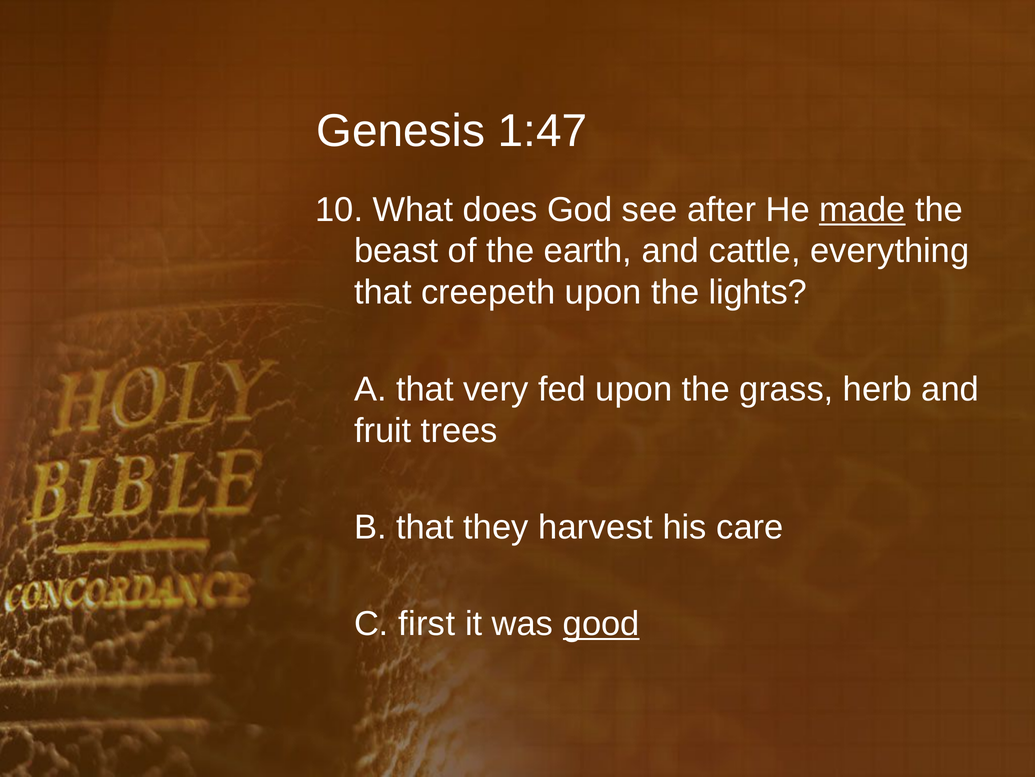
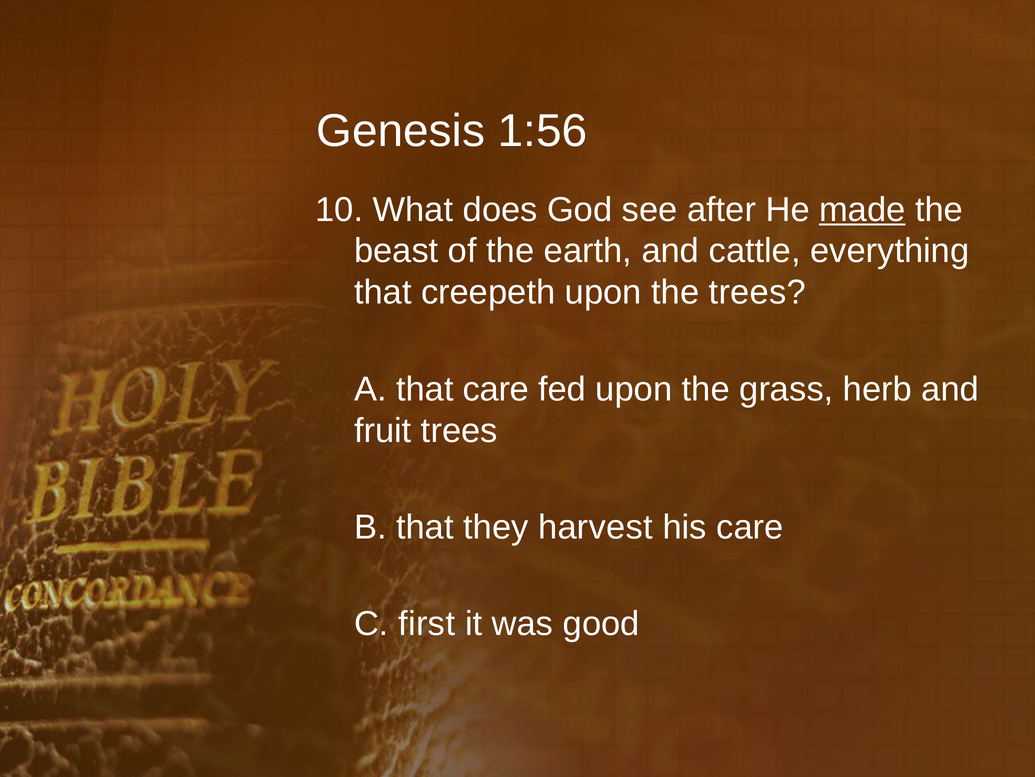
1:47: 1:47 -> 1:56 (543, 131)
the lights: lights -> trees (757, 292)
that very: very -> care (496, 389)
good underline: present -> none (601, 623)
